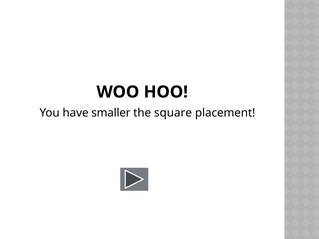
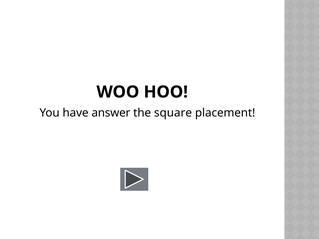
smaller: smaller -> answer (111, 113)
